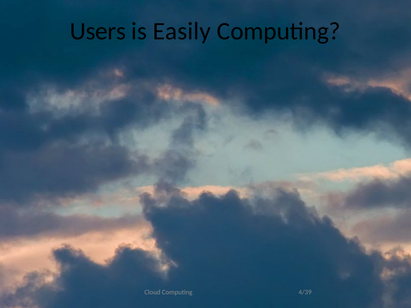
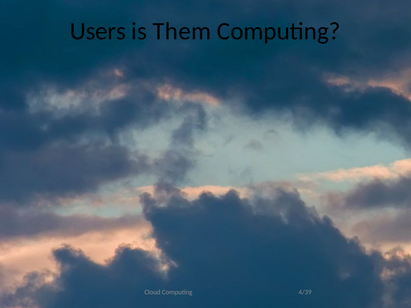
Easily: Easily -> Them (182, 31)
